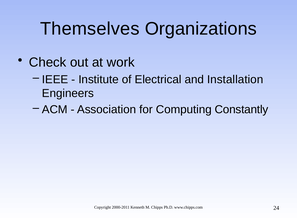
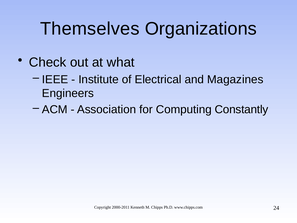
work: work -> what (121, 62)
Installation: Installation -> Magazines (235, 79)
